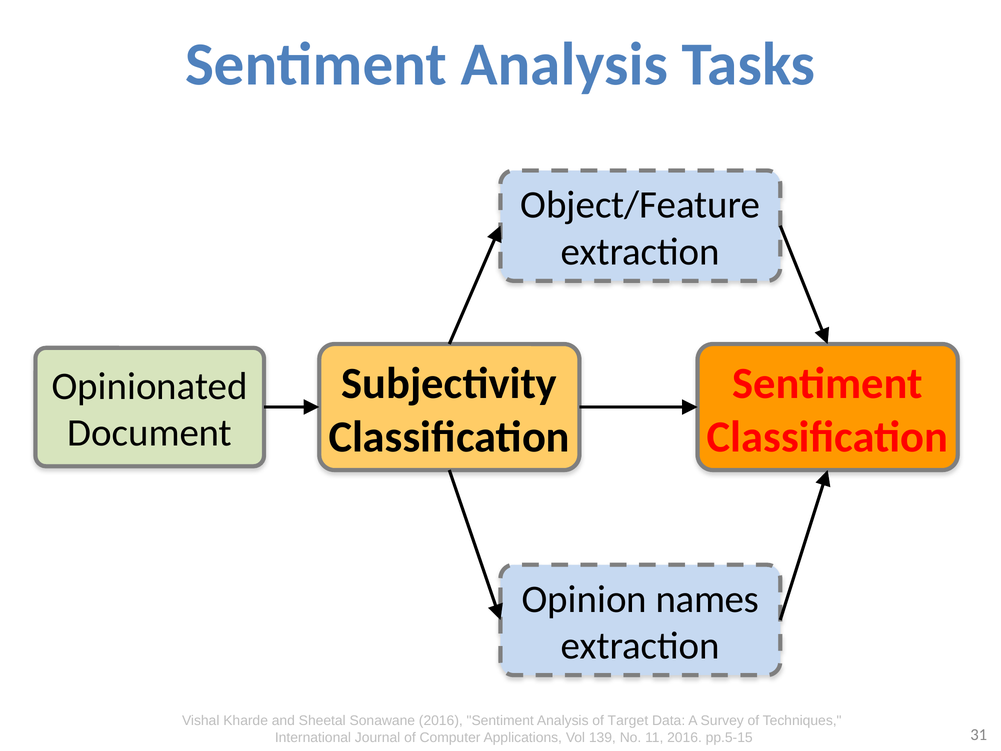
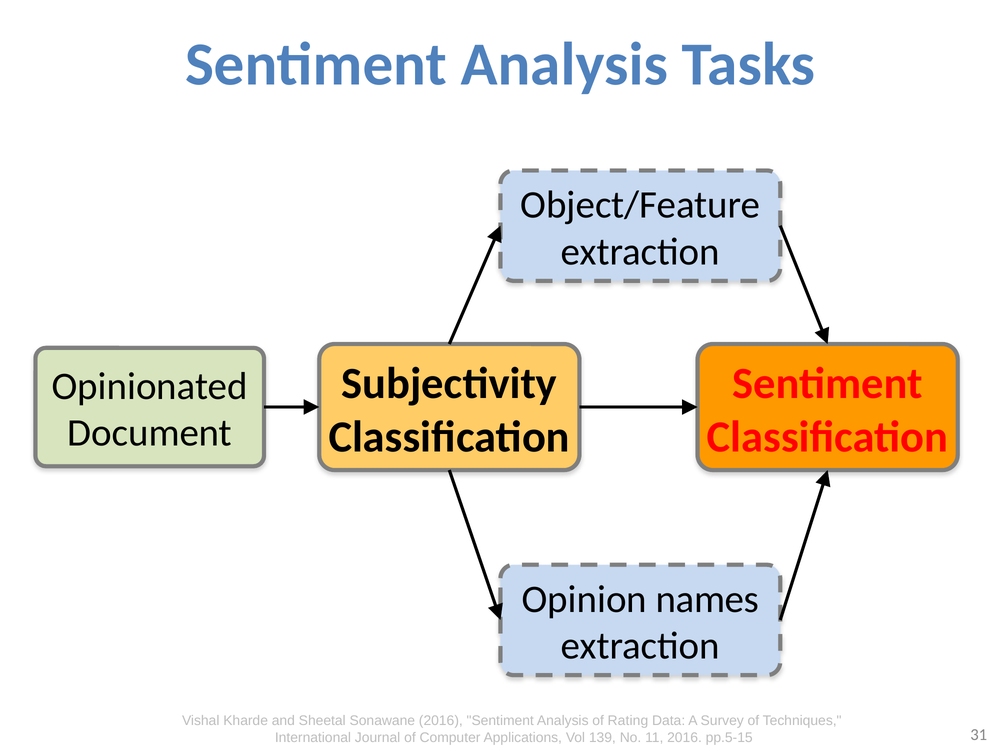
Target: Target -> Rating (628, 721)
